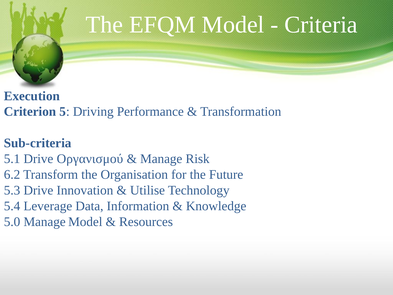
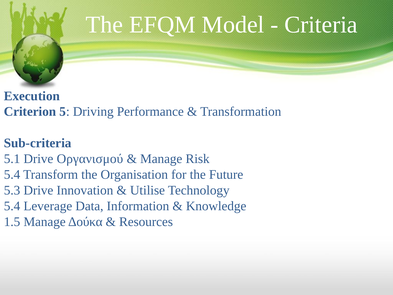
6.2: 6.2 -> 5.4 (12, 174)
5.0: 5.0 -> 1.5 (12, 222)
Manage Model: Model -> Δούκα (85, 222)
